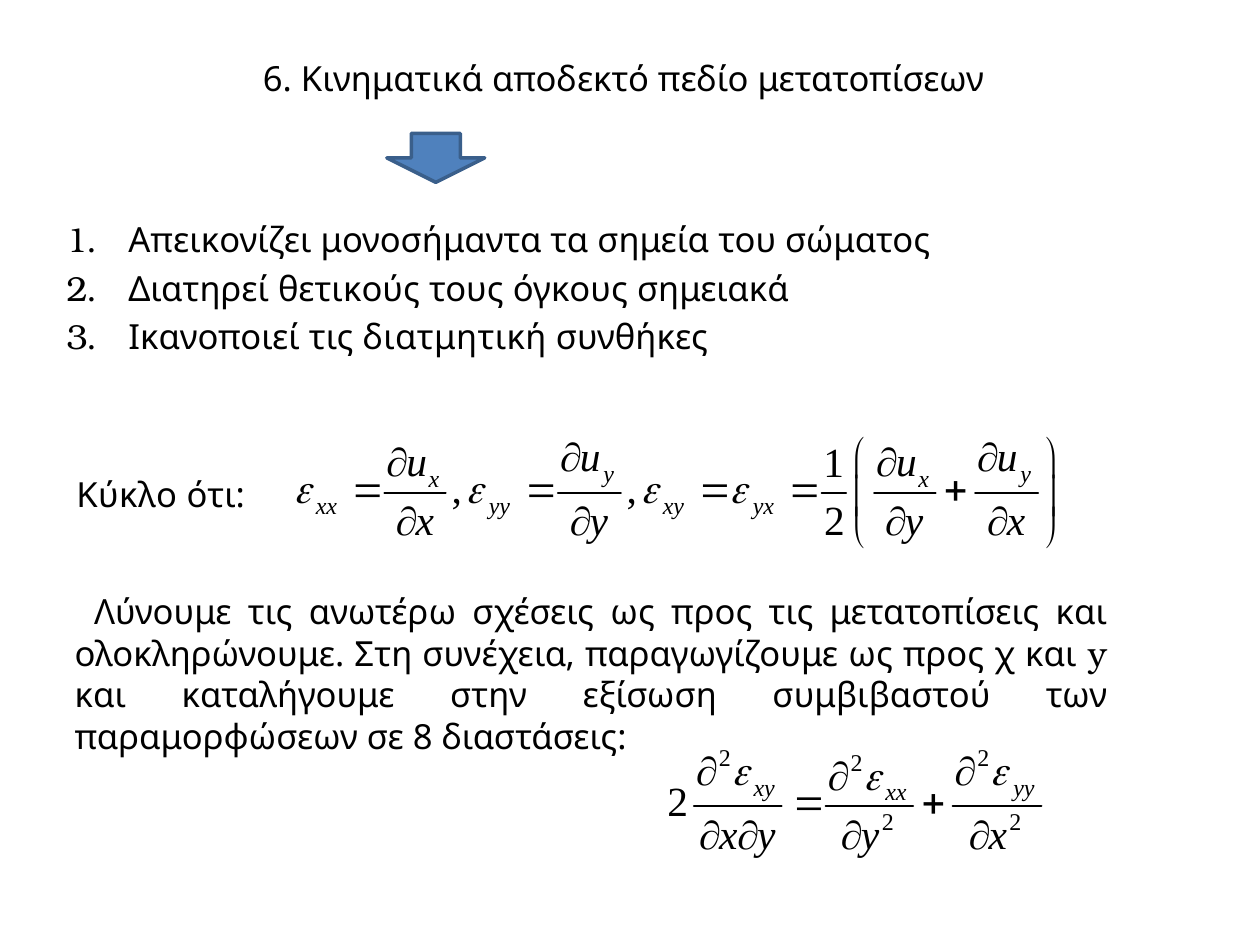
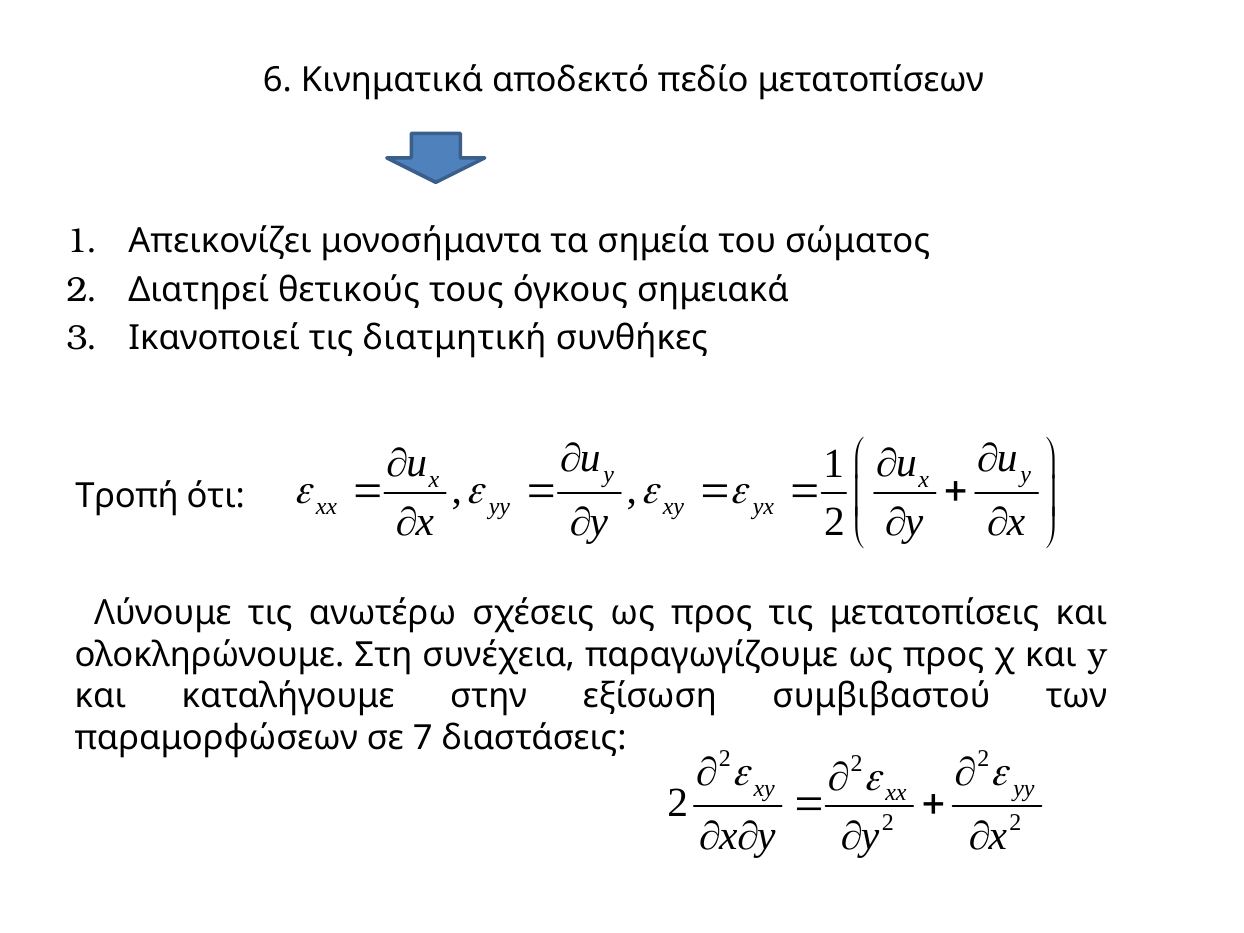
Κύκλο: Κύκλο -> Τροπή (127, 496)
8: 8 -> 7 (423, 738)
